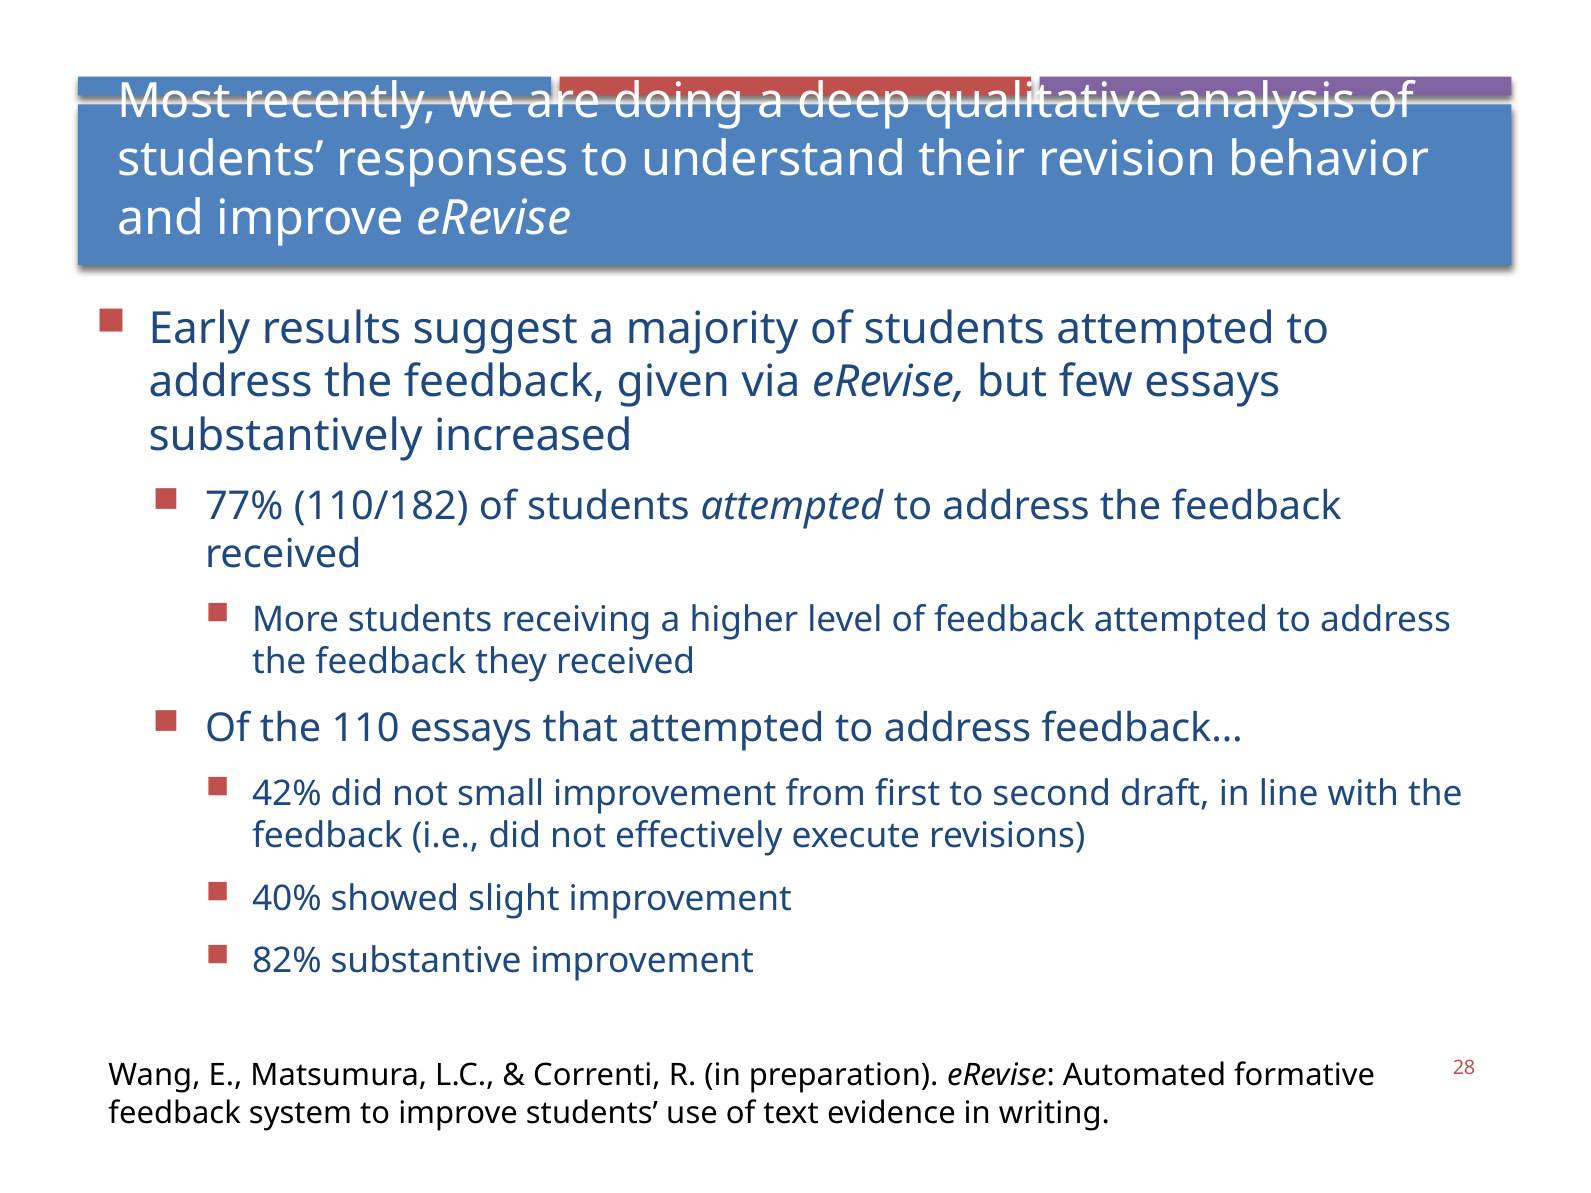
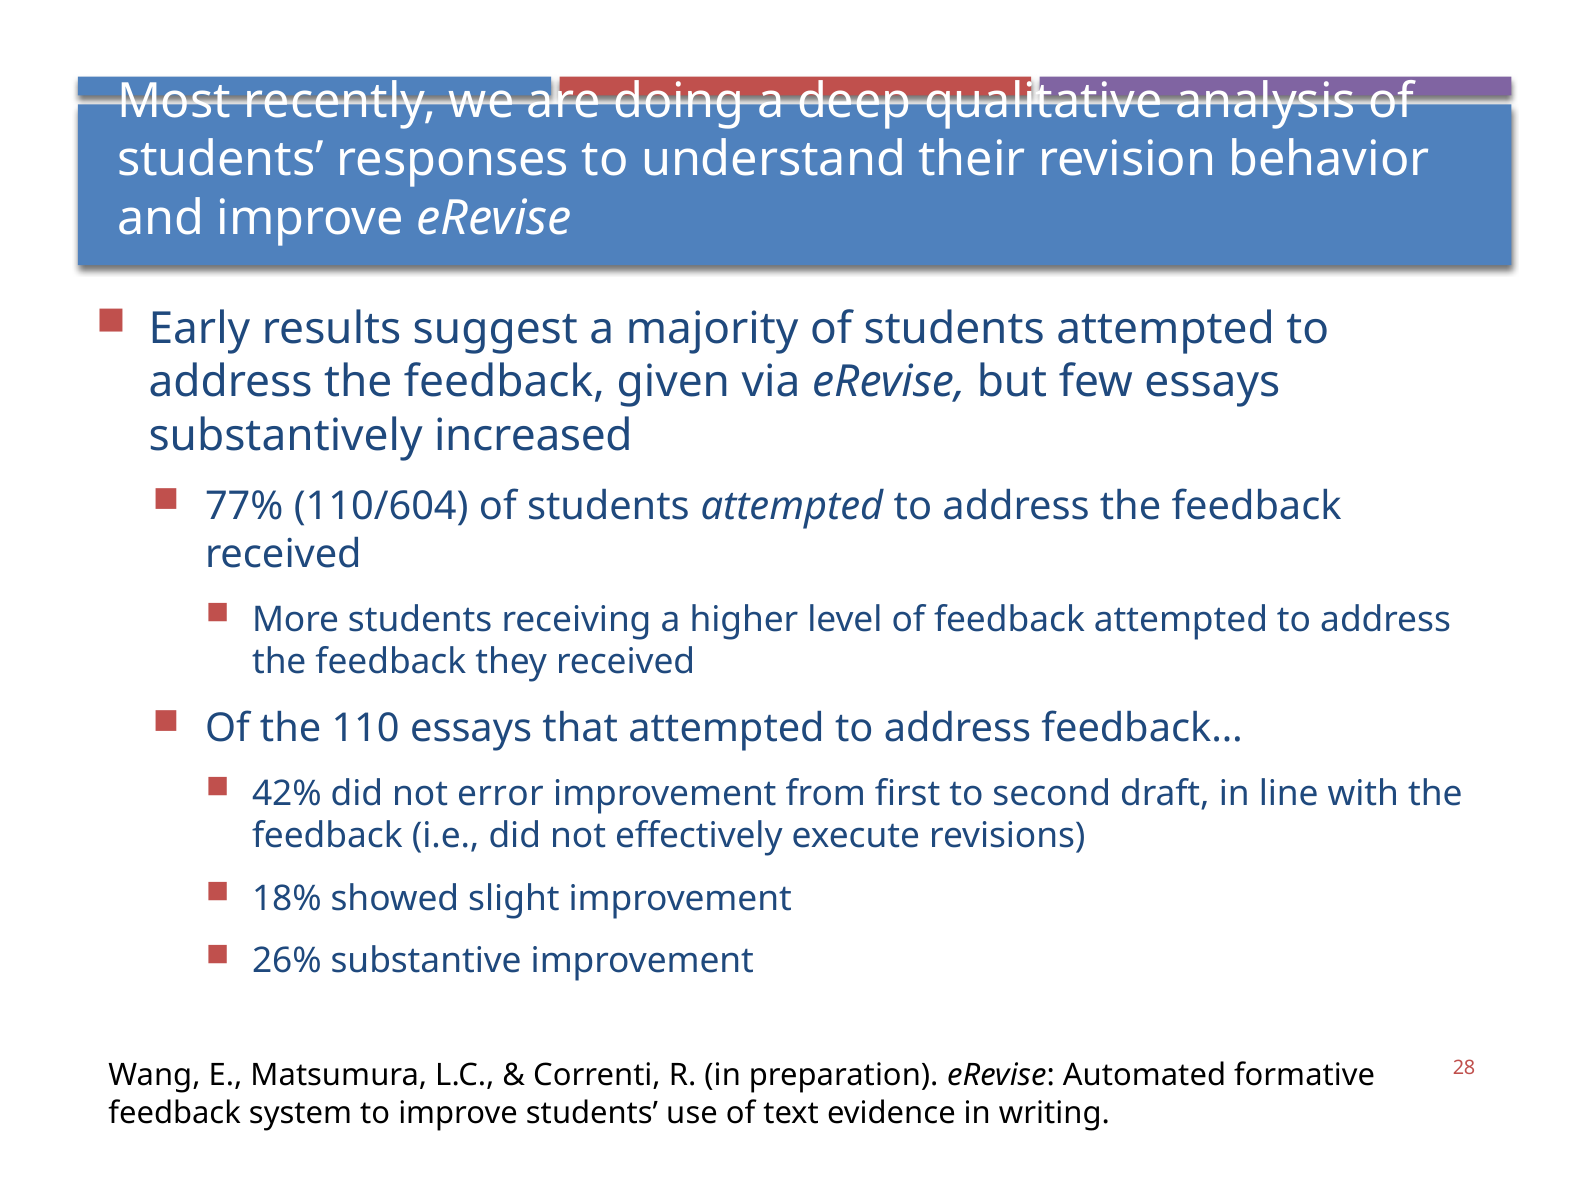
110/182: 110/182 -> 110/604 (381, 507)
small: small -> error (500, 794)
40%: 40% -> 18% (287, 899)
82%: 82% -> 26% (287, 961)
